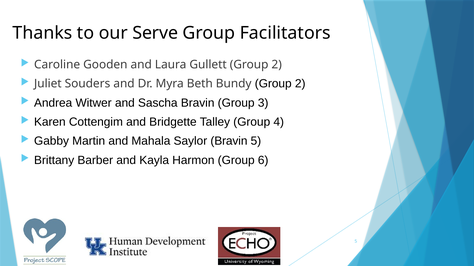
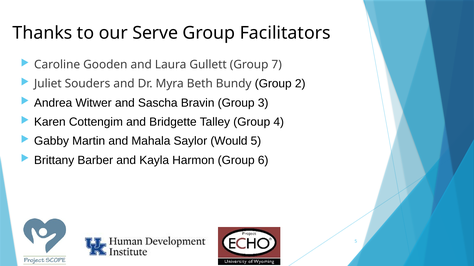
Gullett Group 2: 2 -> 7 (277, 65)
Saylor Bravin: Bravin -> Would (229, 141)
